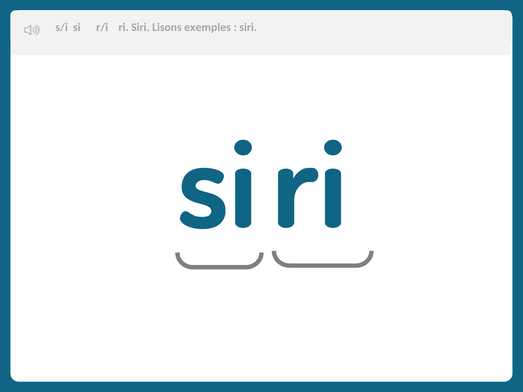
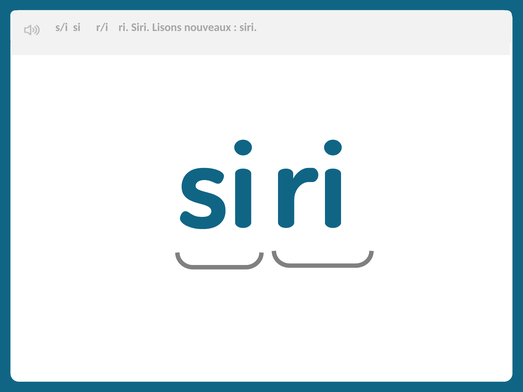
exemples: exemples -> nouveaux (208, 27)
